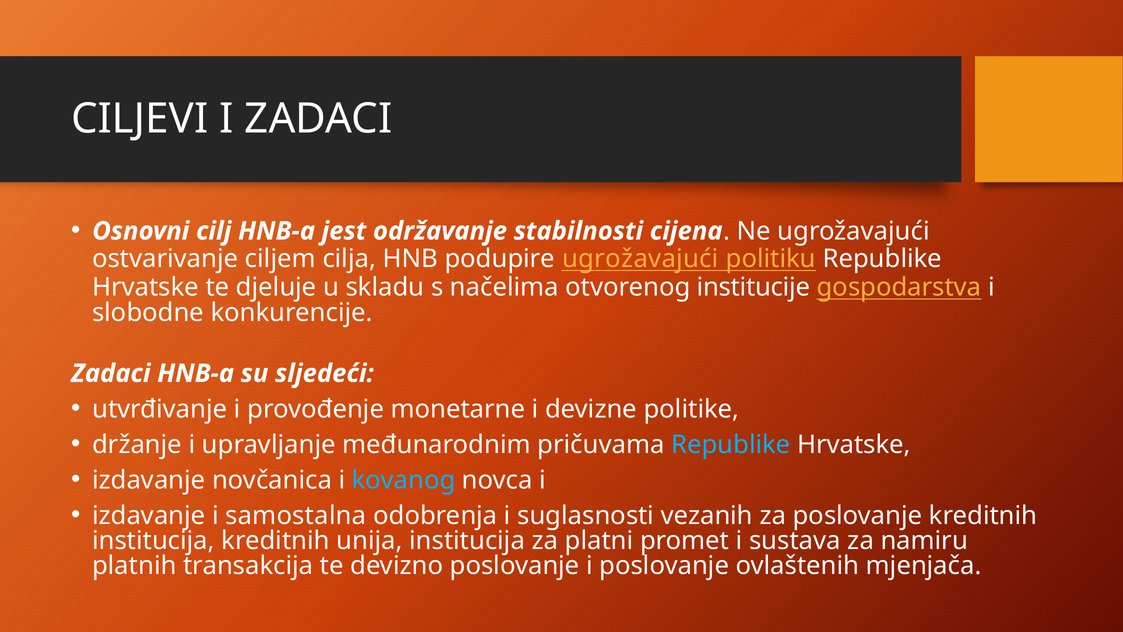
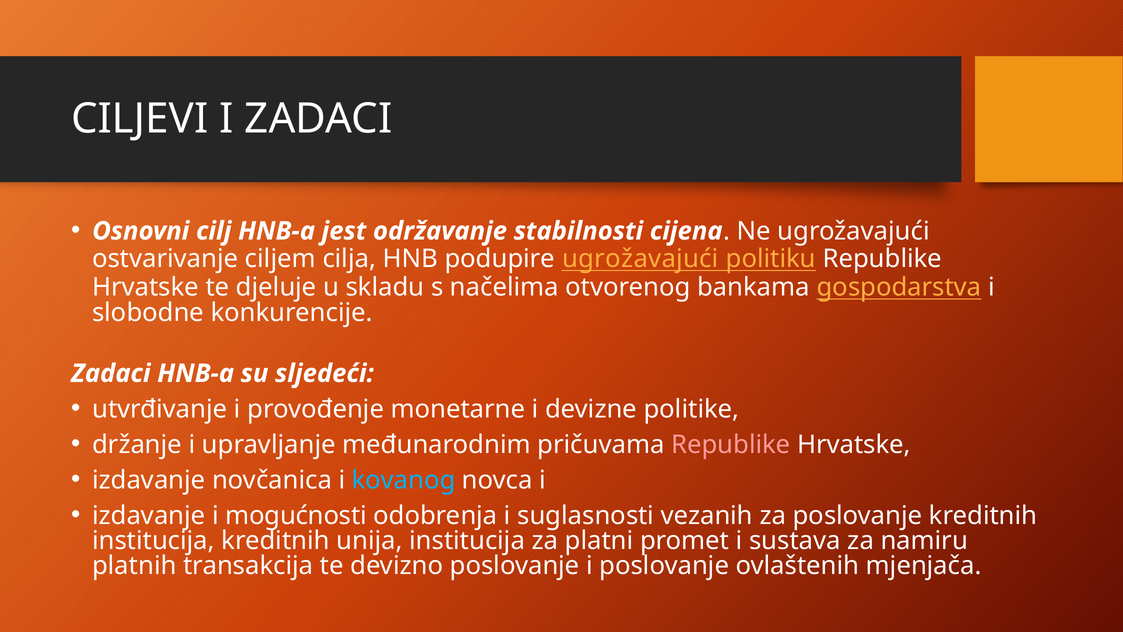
institucije: institucije -> bankama (753, 287)
Republike colour: light blue -> pink (731, 444)
samostalna: samostalna -> mogućnosti (296, 515)
